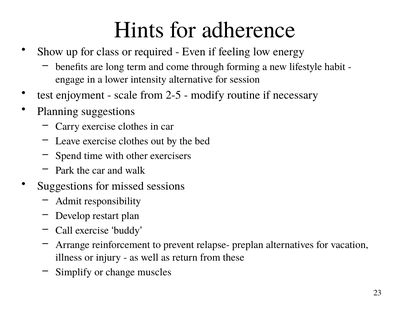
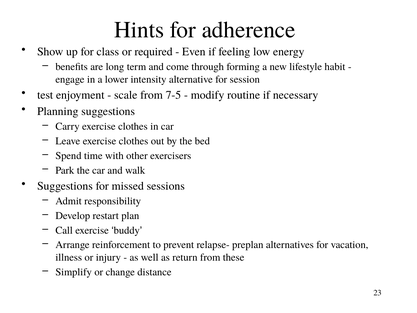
2-5: 2-5 -> 7-5 (173, 95)
muscles: muscles -> distance (154, 272)
